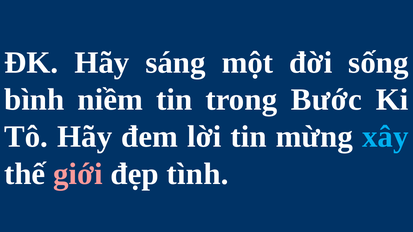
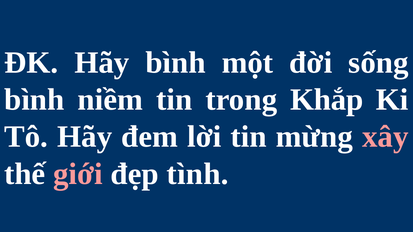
Hãy sáng: sáng -> bình (176, 63)
Bước: Bước -> Khắp (327, 100)
xây colour: light blue -> pink (385, 137)
